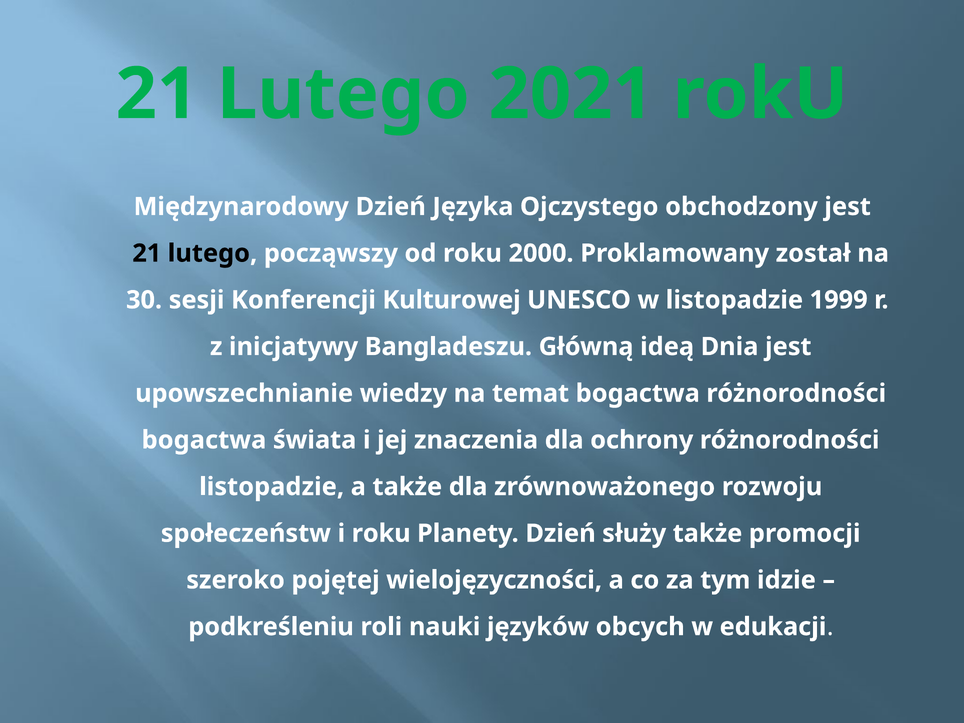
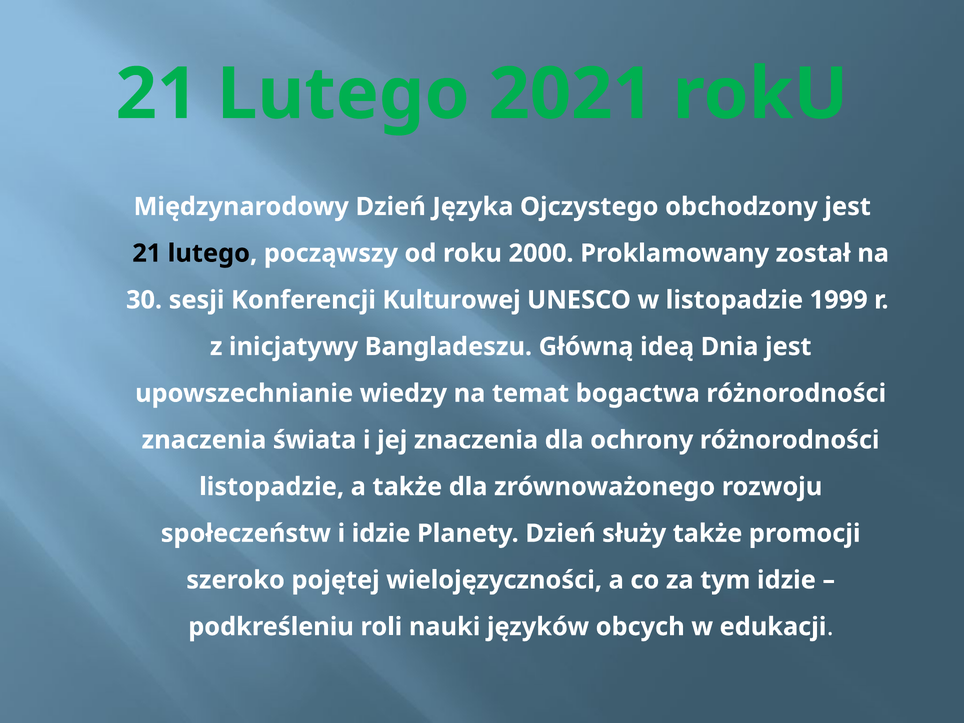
bogactwa: bogactwa -> znaczenia (204, 440)
i roku: roku -> idzie (381, 533)
